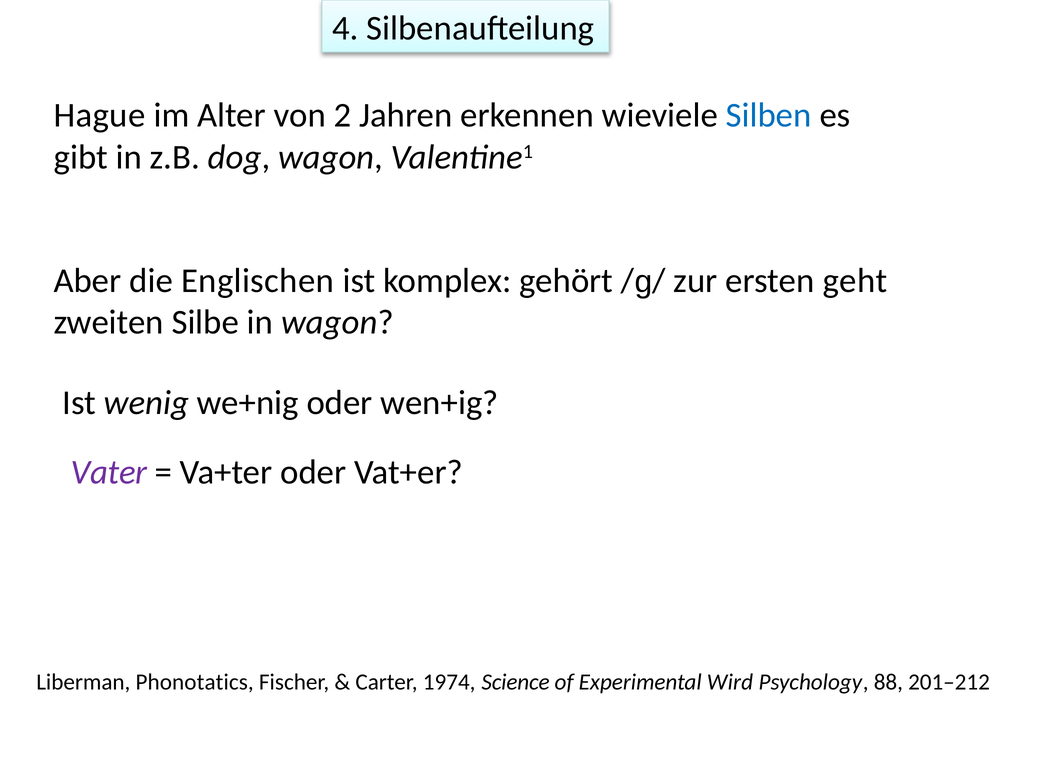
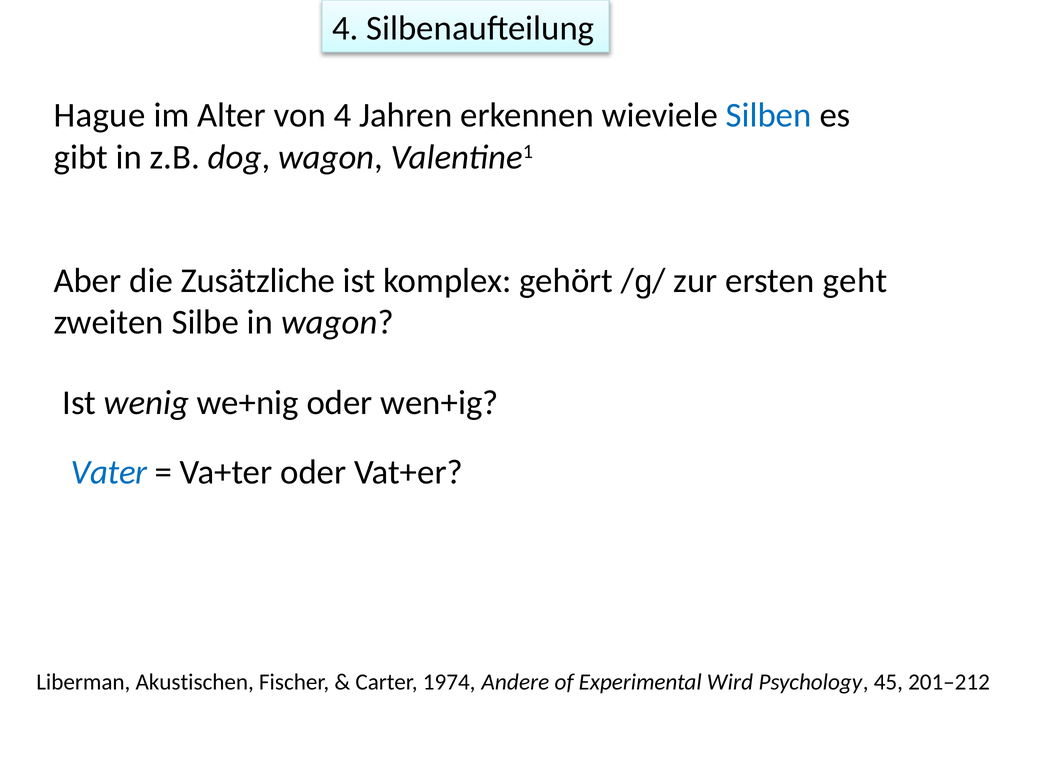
von 2: 2 -> 4 (343, 115)
Englischen: Englischen -> Zusätzliche (258, 281)
Vater colour: purple -> blue (109, 472)
Phonotatics: Phonotatics -> Akustischen (195, 682)
Science: Science -> Andere (515, 682)
88: 88 -> 45 (888, 682)
